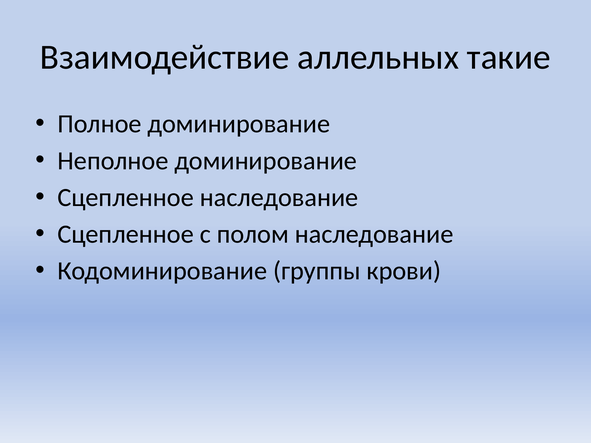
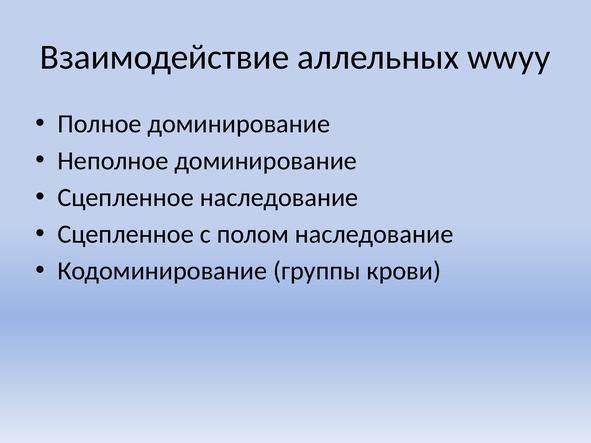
такие: такие -> wwyy (509, 57)
